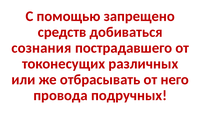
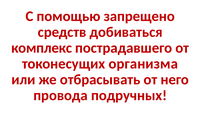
сознания: сознания -> комплекс (42, 48)
различных: различных -> организма (143, 64)
